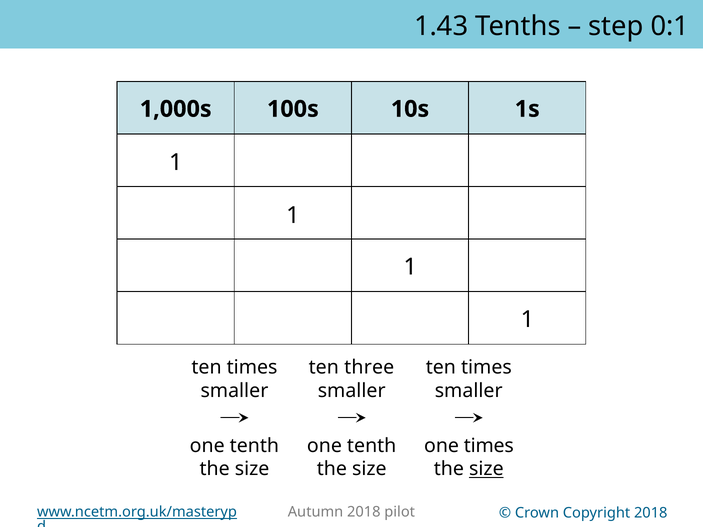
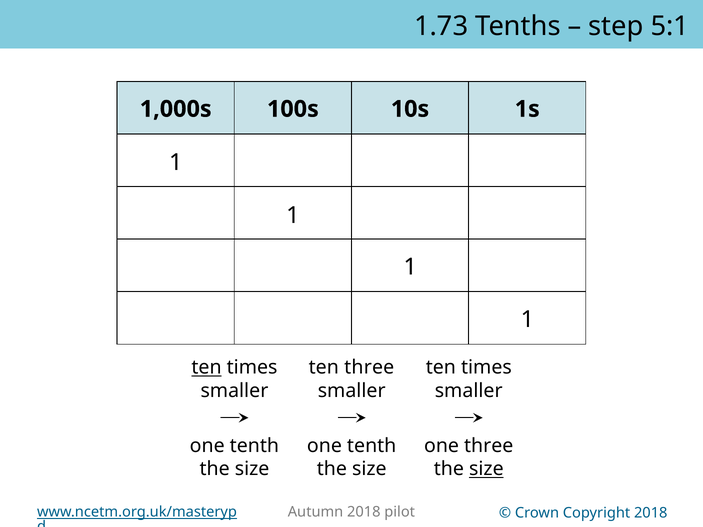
1.43: 1.43 -> 1.73 (441, 26)
0:1: 0:1 -> 5:1 (670, 26)
ten underline: none -> present (207, 368)
one times: times -> three (489, 446)
